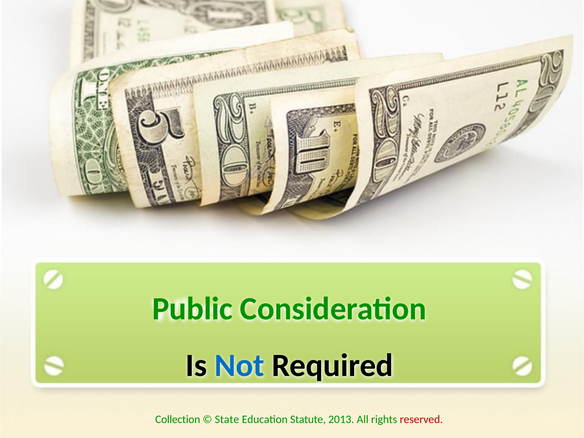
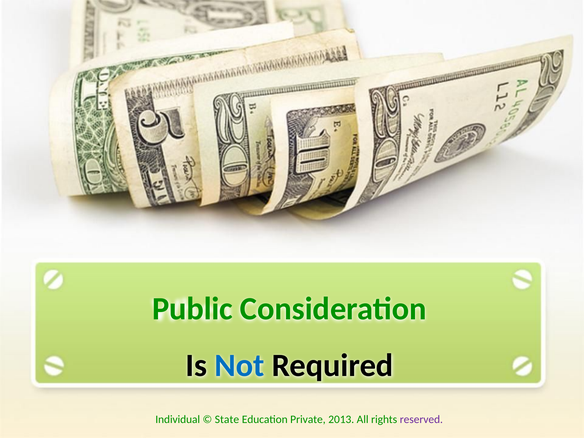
Collection: Collection -> Individual (178, 419)
Statute: Statute -> Private (308, 419)
reserved colour: red -> purple (421, 419)
